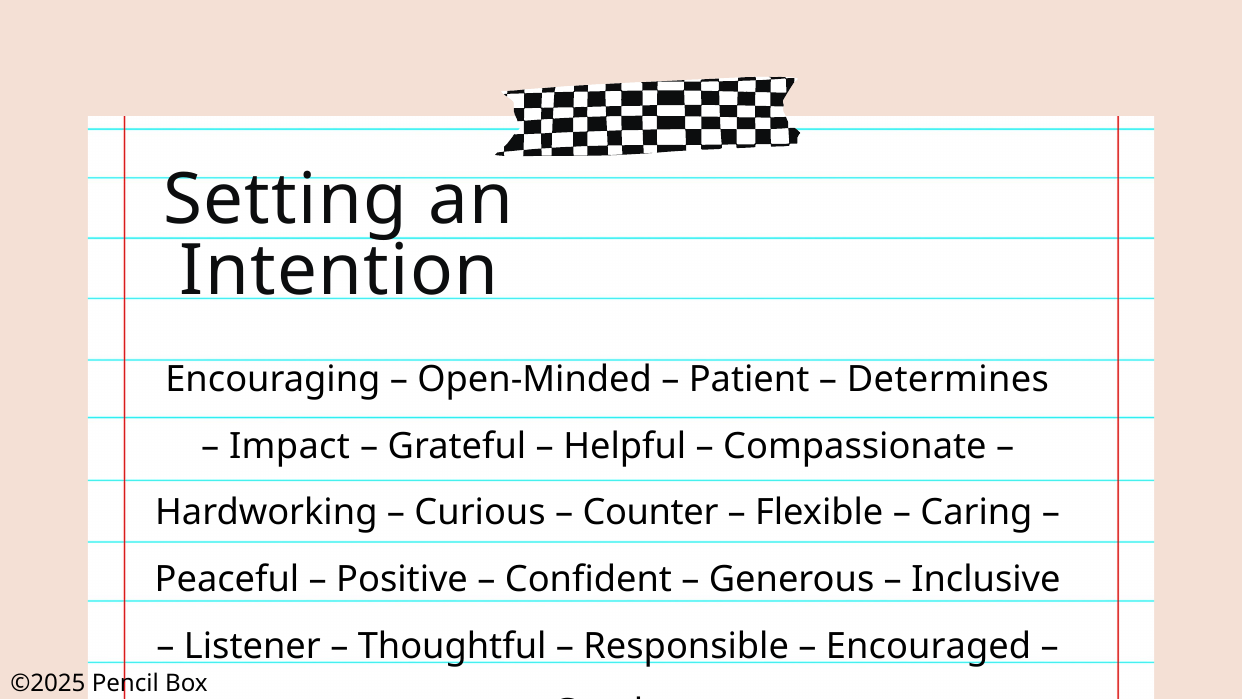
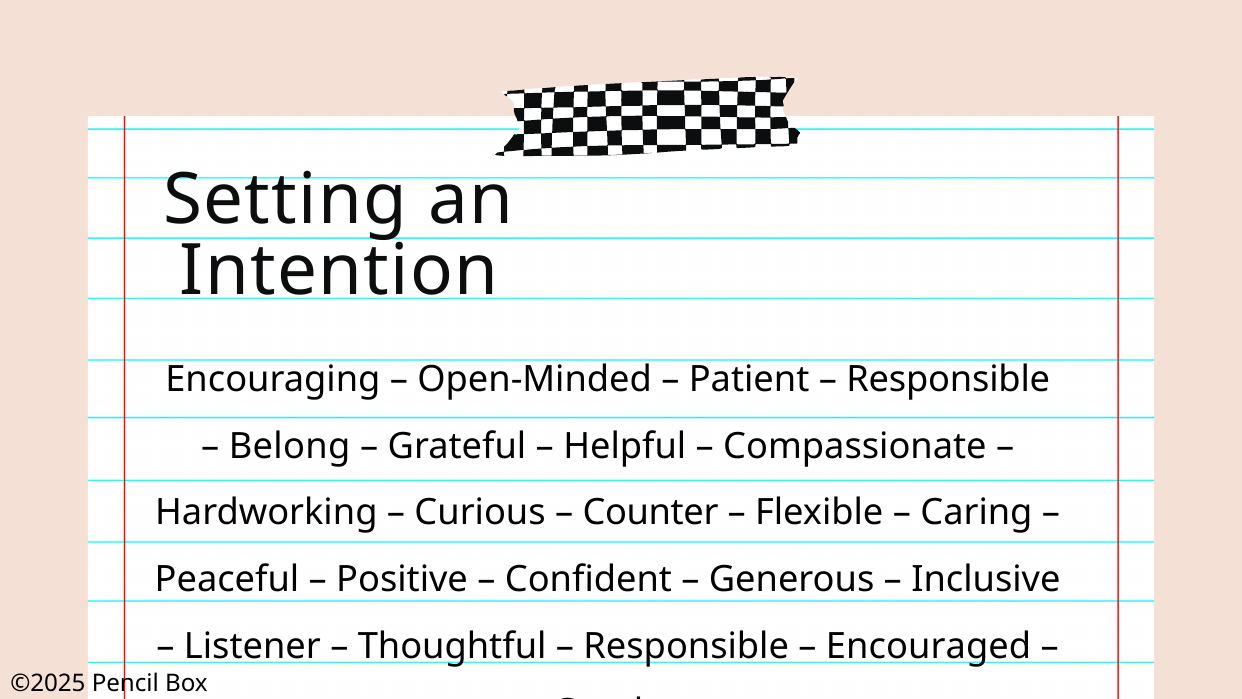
Determines: Determines -> Responsible (948, 379)
Impact: Impact -> Belong (290, 446)
